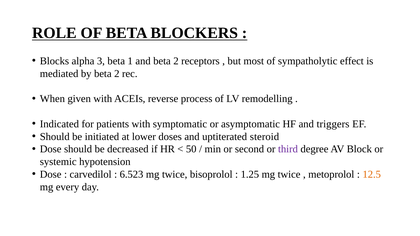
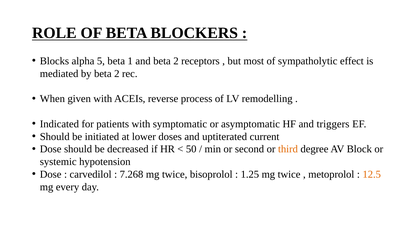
3: 3 -> 5 (101, 61)
steroid: steroid -> current (265, 137)
third colour: purple -> orange (288, 149)
6.523: 6.523 -> 7.268 (131, 175)
